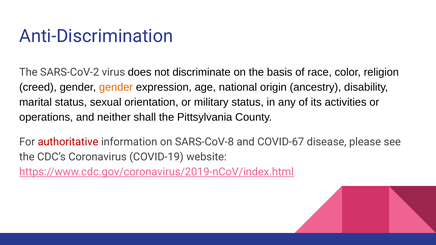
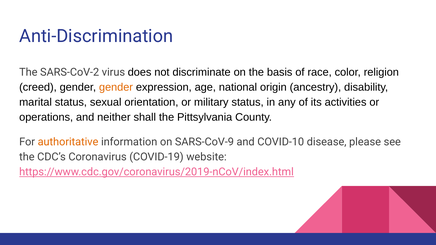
authoritative colour: red -> orange (68, 142)
SARS-CoV-8: SARS-CoV-8 -> SARS-CoV-9 (204, 142)
COVID-67: COVID-67 -> COVID-10 (281, 142)
